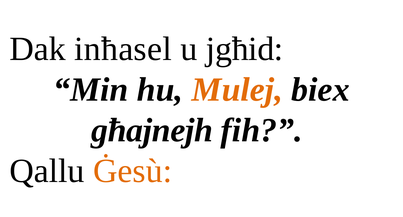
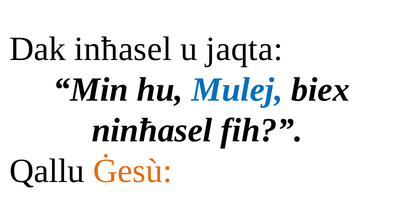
jgħid: jgħid -> jaqta (244, 49)
Mulej colour: orange -> blue (237, 90)
għajnejh: għajnejh -> ninħasel (152, 130)
